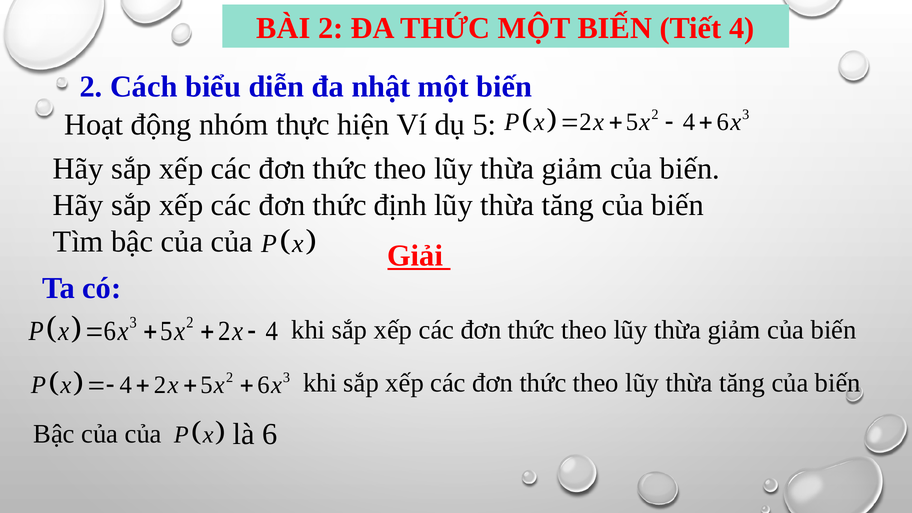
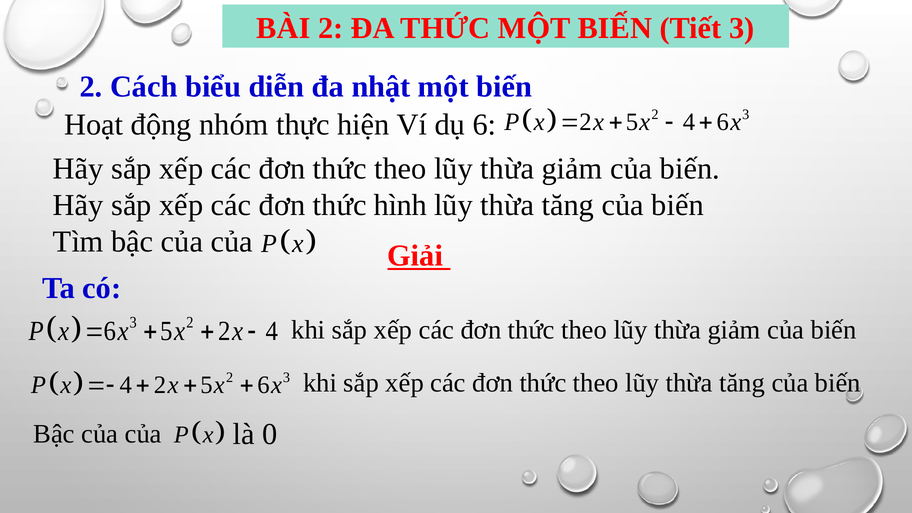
Tiết 4: 4 -> 3 (742, 28)
dụ 5: 5 -> 6 (484, 125)
định: định -> hình (400, 205)
là 6: 6 -> 0 (270, 434)
